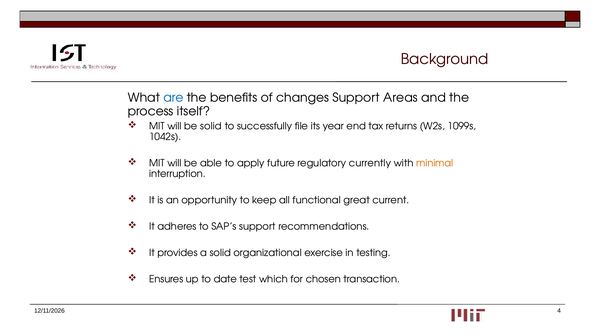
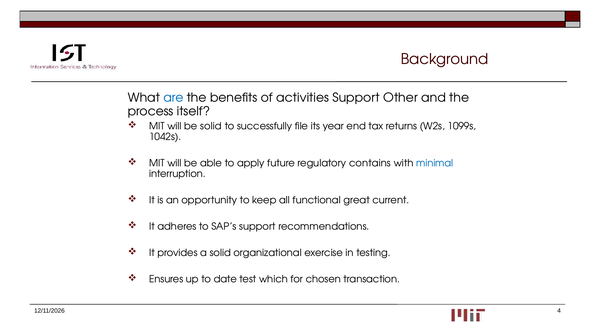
changes: changes -> activities (303, 98)
Areas: Areas -> Other (400, 98)
currently: currently -> contains (370, 164)
minimal colour: orange -> blue (435, 164)
